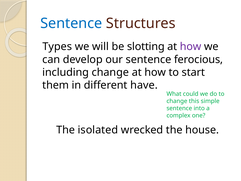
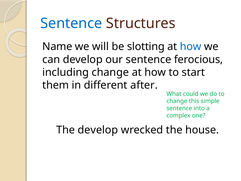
Types: Types -> Name (57, 47)
how colour: purple -> blue (191, 47)
have: have -> after (144, 85)
The isolated: isolated -> develop (98, 130)
